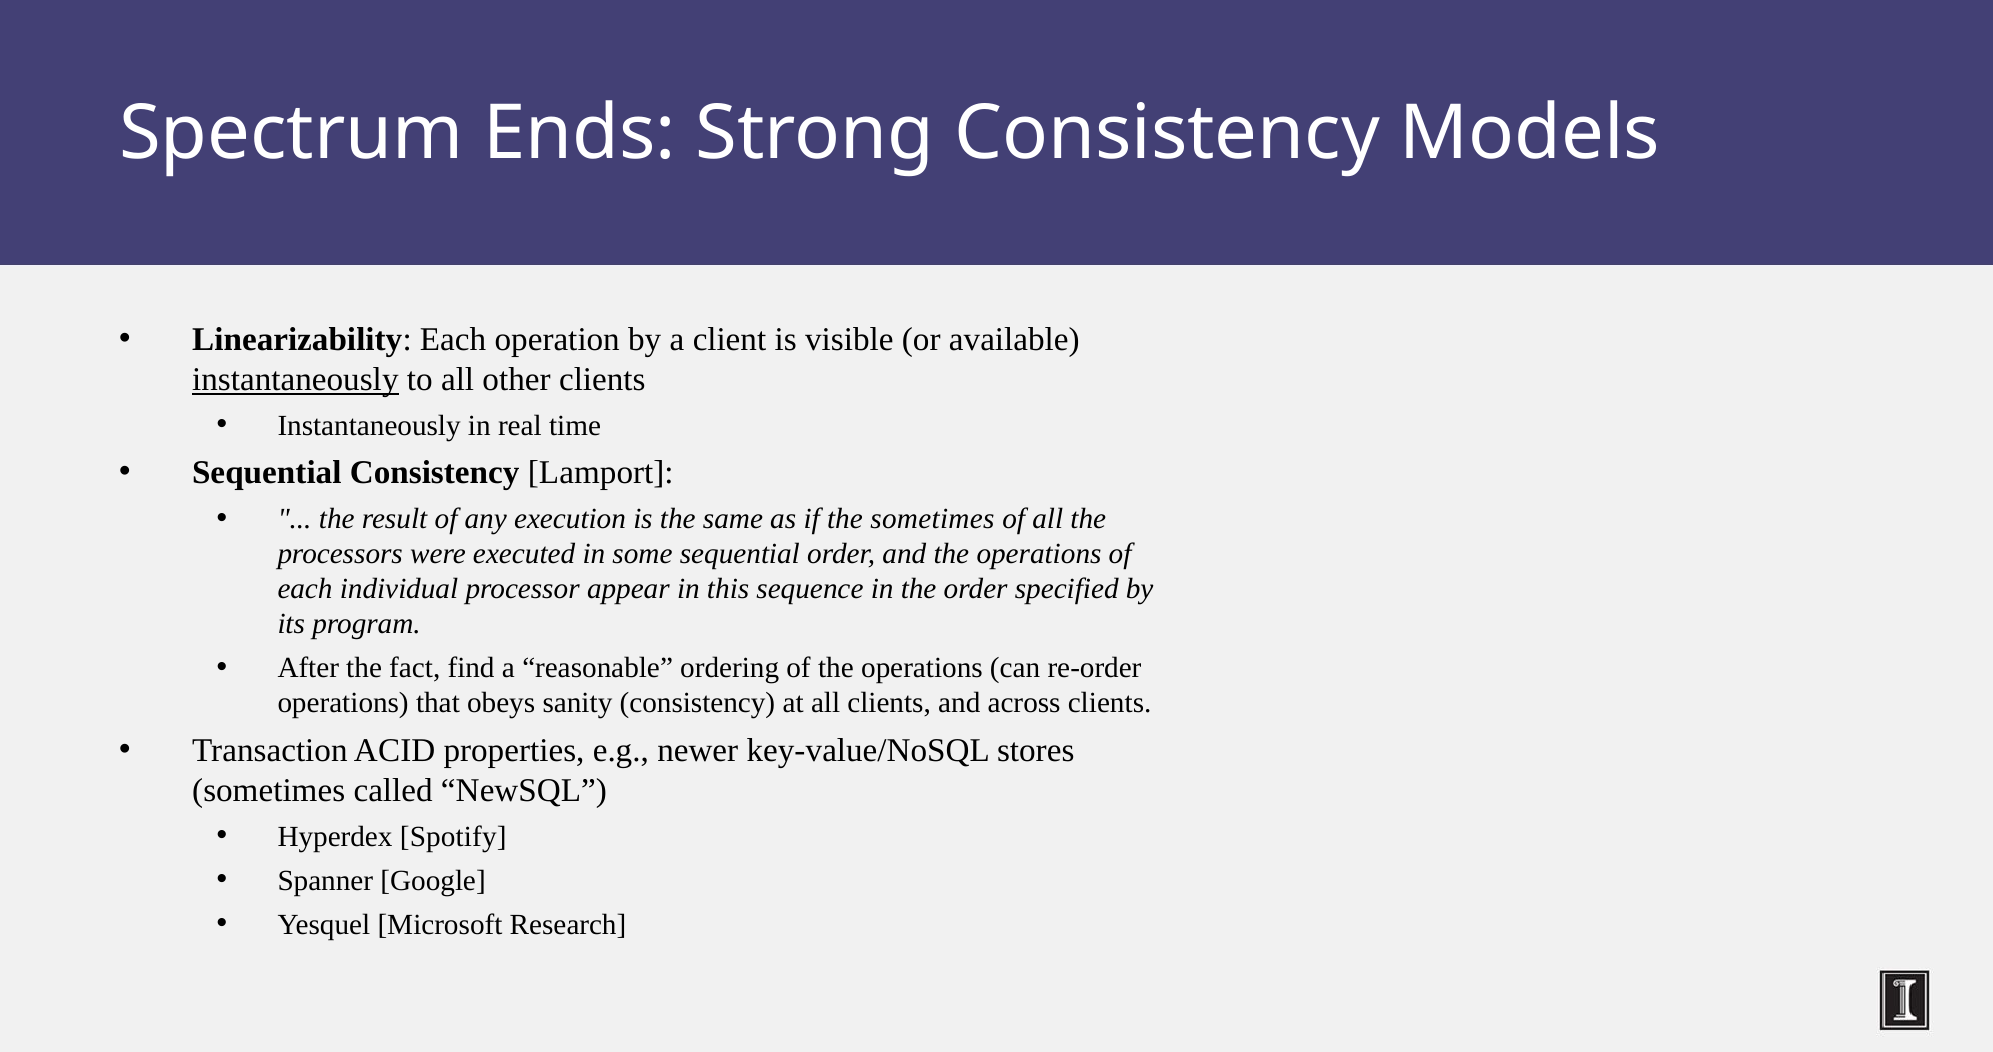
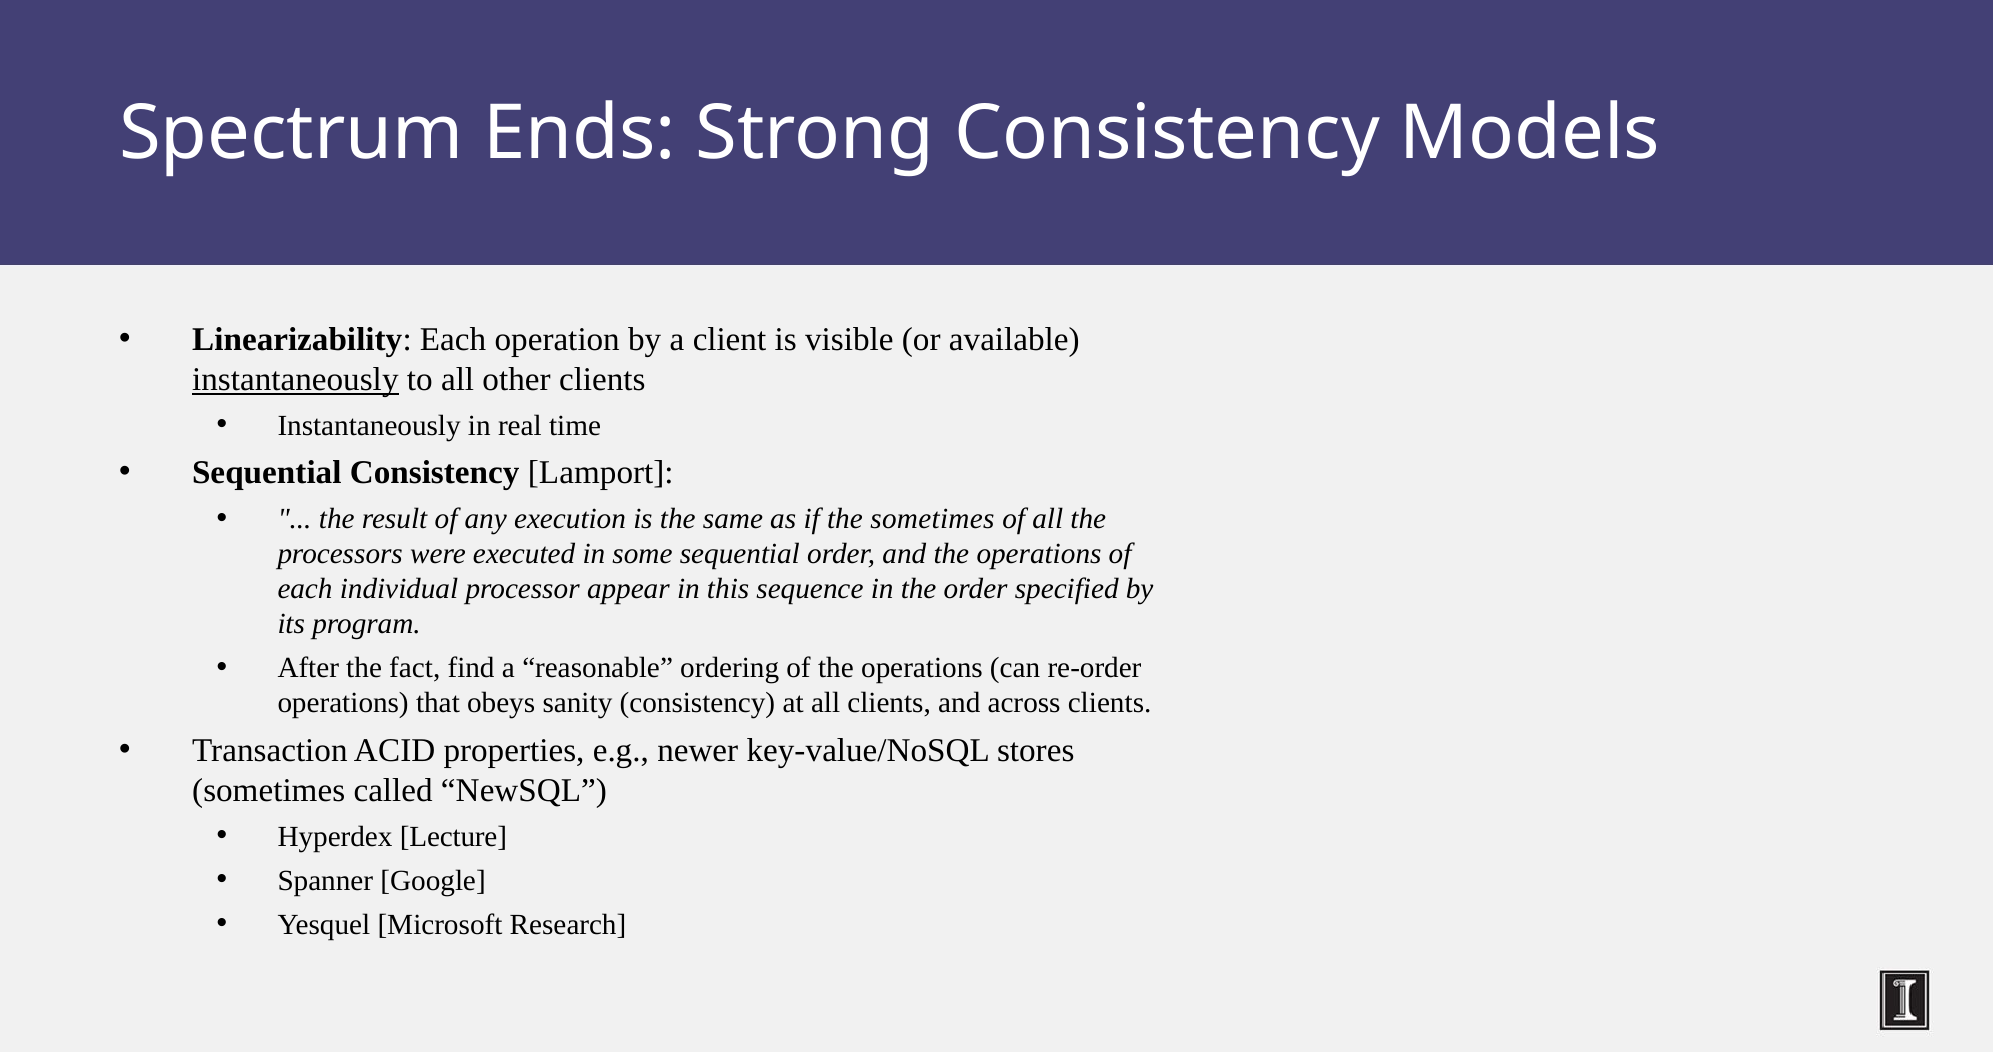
Spotify: Spotify -> Lecture (453, 837)
